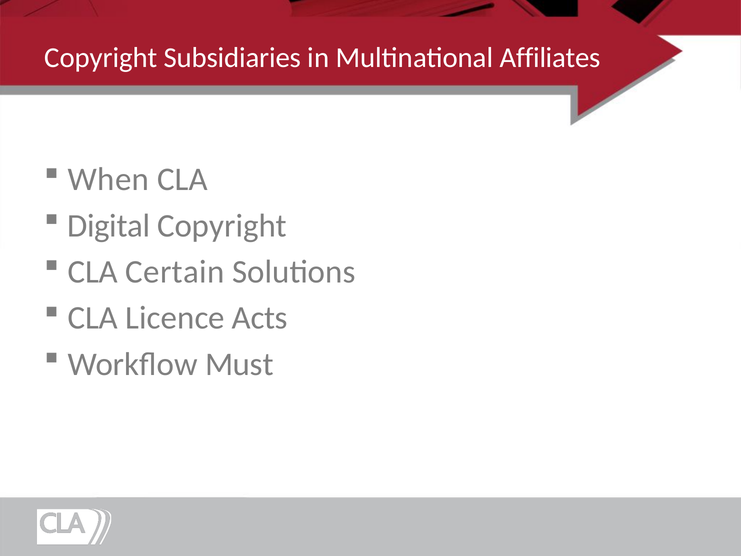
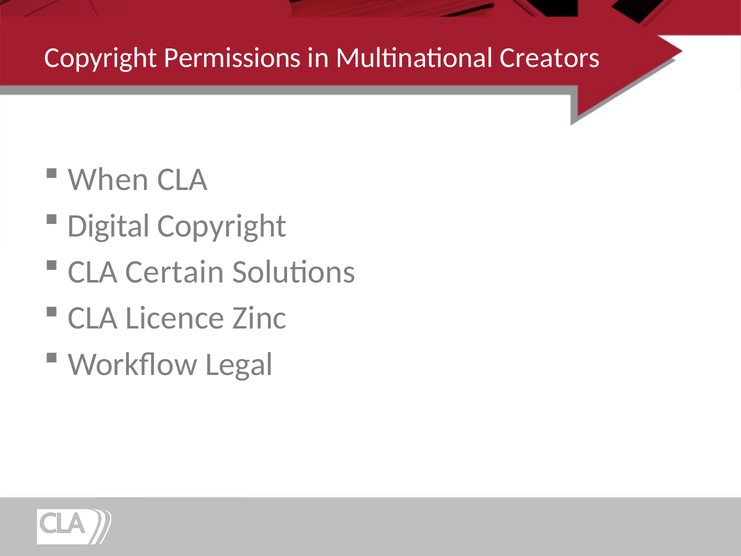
Subsidiaries: Subsidiaries -> Permissions (233, 57)
Affiliates: Affiliates -> Creators (550, 57)
Acts: Acts -> Zinc (260, 318)
Must: Must -> Legal (239, 364)
